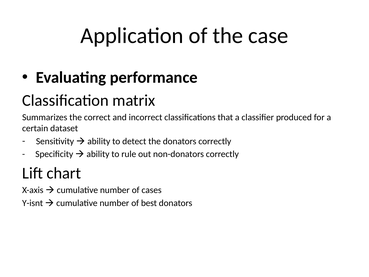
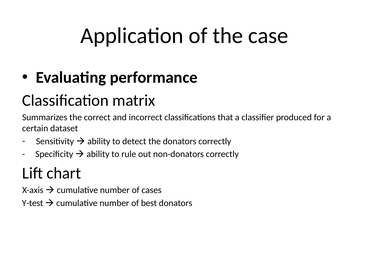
Y-isnt: Y-isnt -> Y-test (33, 203)
